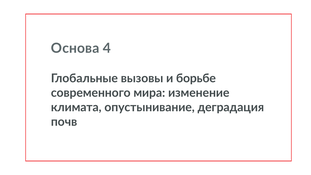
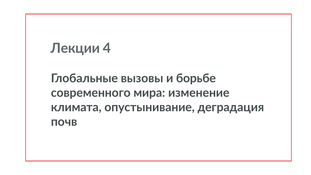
Основа: Основа -> Лекции (75, 48)
